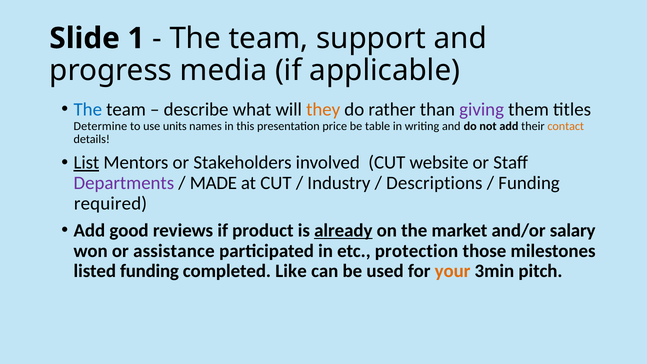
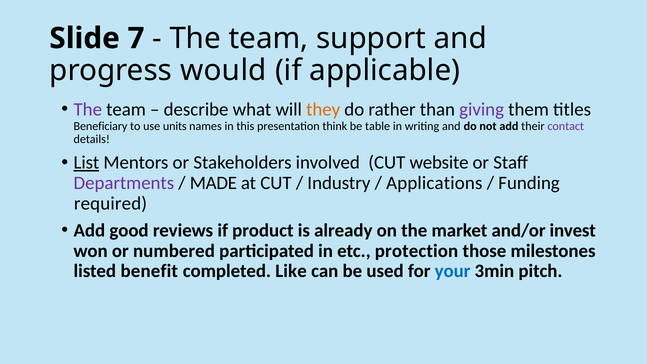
1: 1 -> 7 (136, 38)
media: media -> would (223, 70)
The colour: blue -> purple (88, 109)
Determine: Determine -> Beneficiary (101, 126)
price: price -> think (335, 126)
contact colour: orange -> purple (566, 126)
Descriptions: Descriptions -> Applications (434, 183)
already underline: present -> none (343, 230)
salary: salary -> invest (573, 230)
assistance: assistance -> numbered (174, 251)
listed funding: funding -> benefit (149, 271)
your colour: orange -> blue (453, 271)
